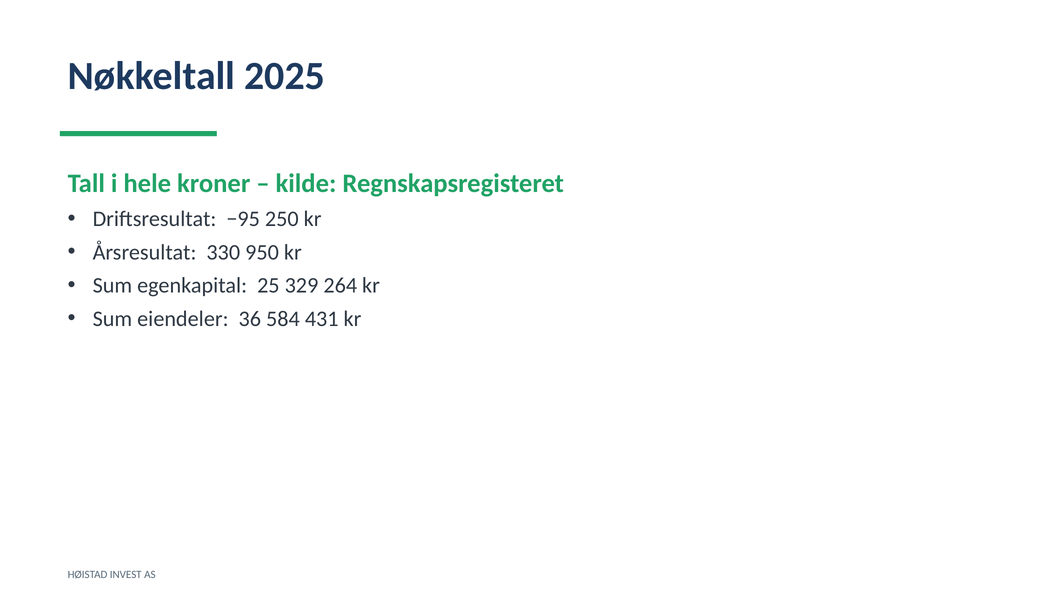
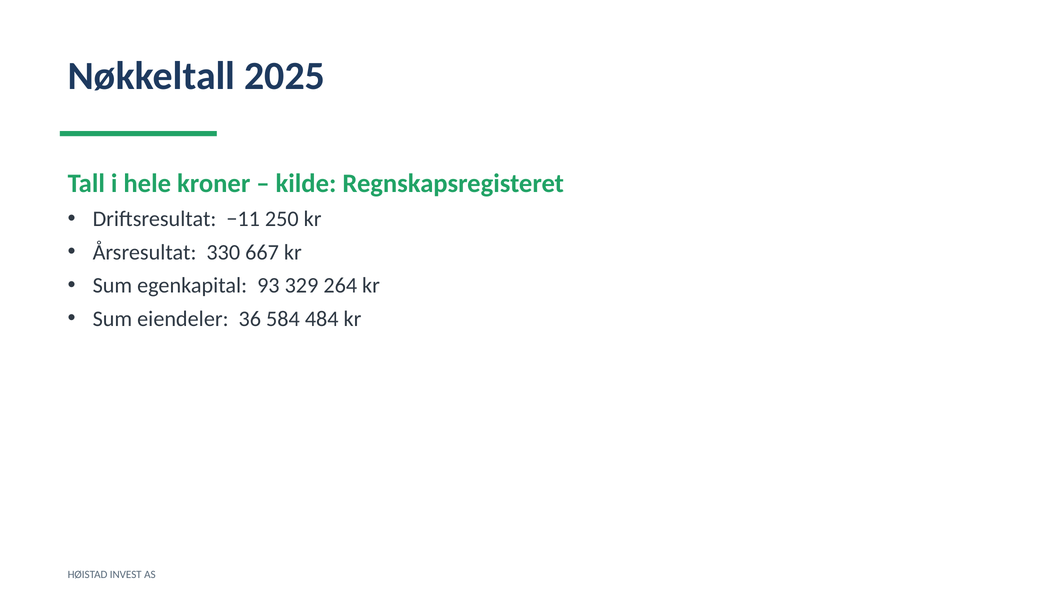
−95: −95 -> −11 (243, 219)
950: 950 -> 667 (262, 252)
25: 25 -> 93 (268, 285)
431: 431 -> 484 (322, 319)
